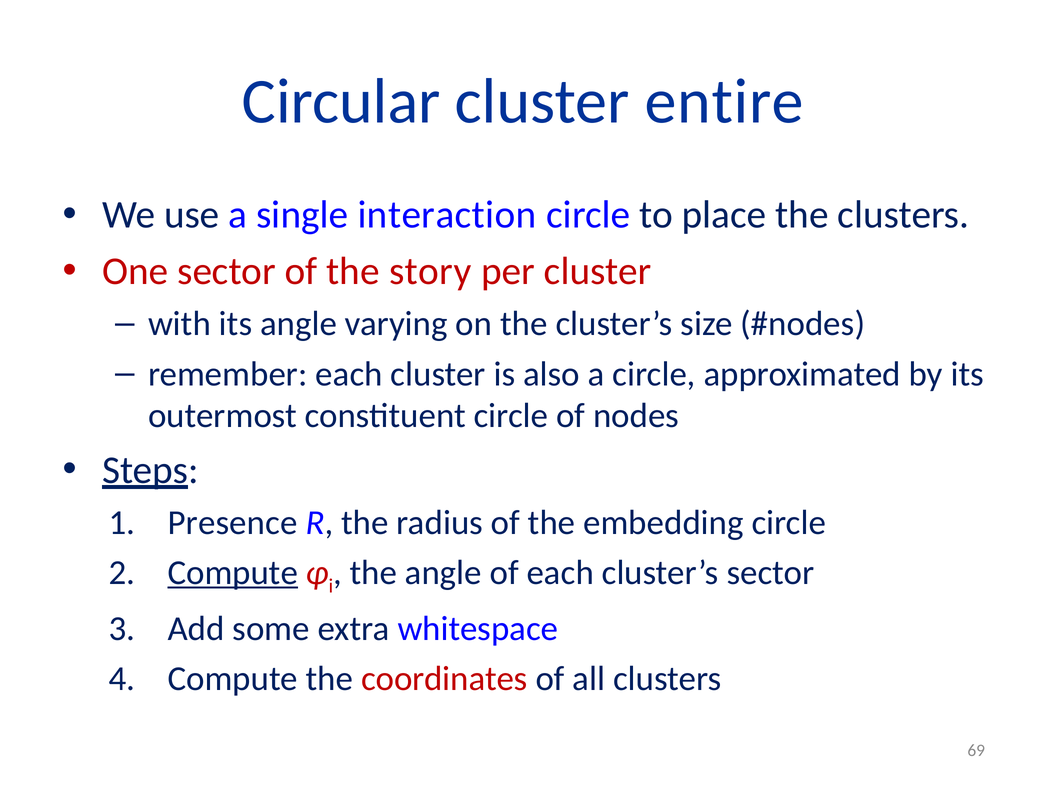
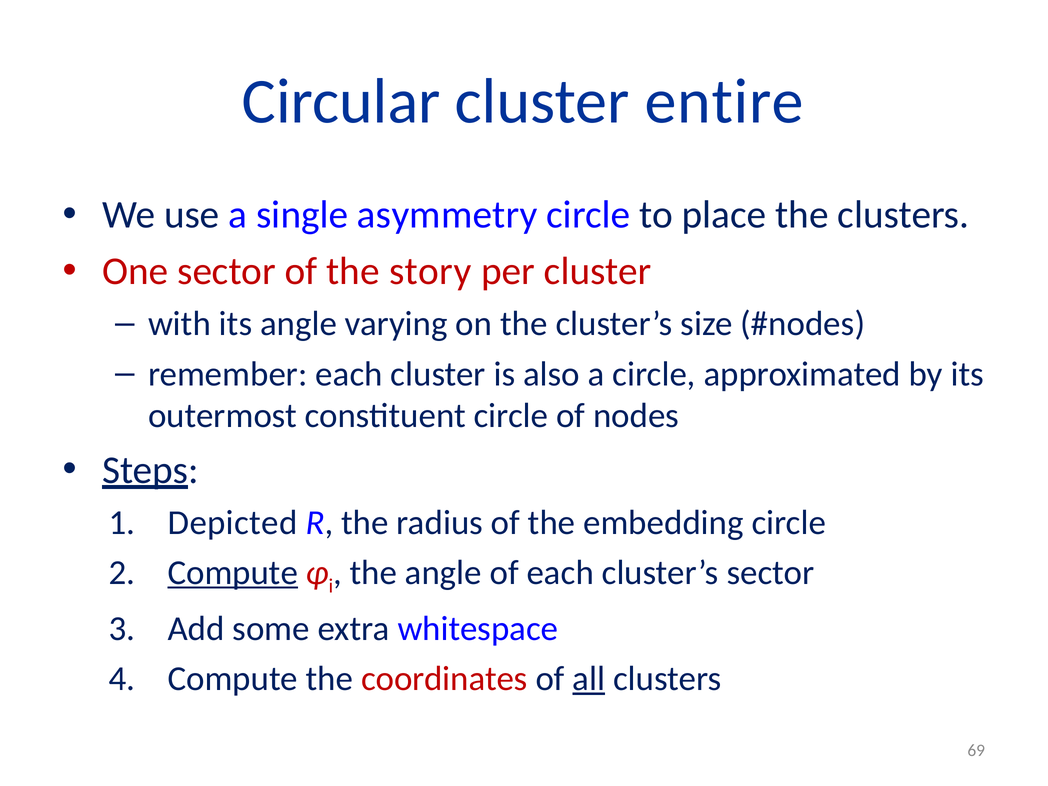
interaction: interaction -> asymmetry (447, 215)
Presence: Presence -> Depicted (233, 523)
all underline: none -> present (589, 679)
